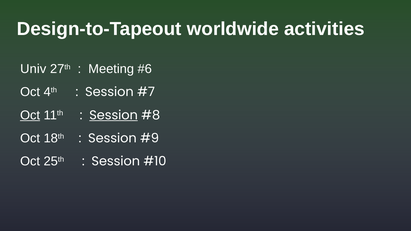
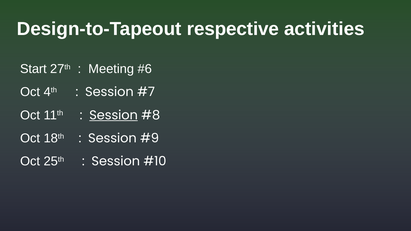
worldwide: worldwide -> respective (233, 29)
Univ: Univ -> Start (33, 69)
Oct underline: present -> none (30, 115)
